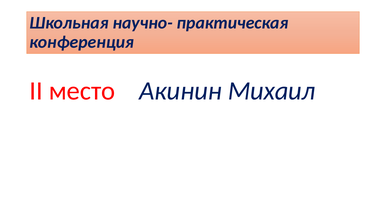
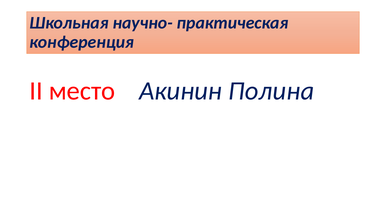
Михаил: Михаил -> Полина (271, 91)
